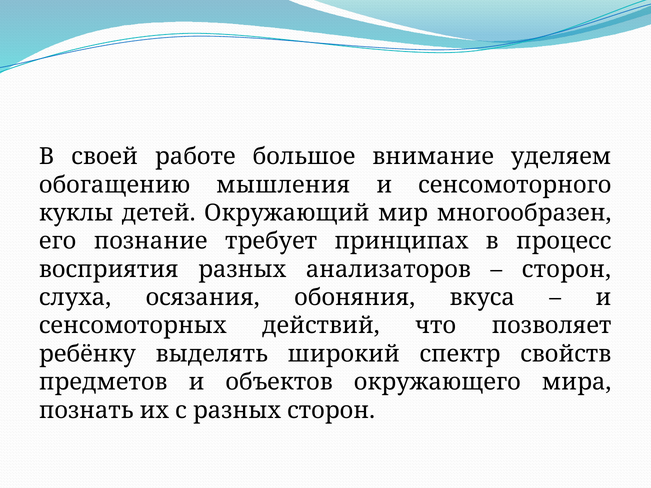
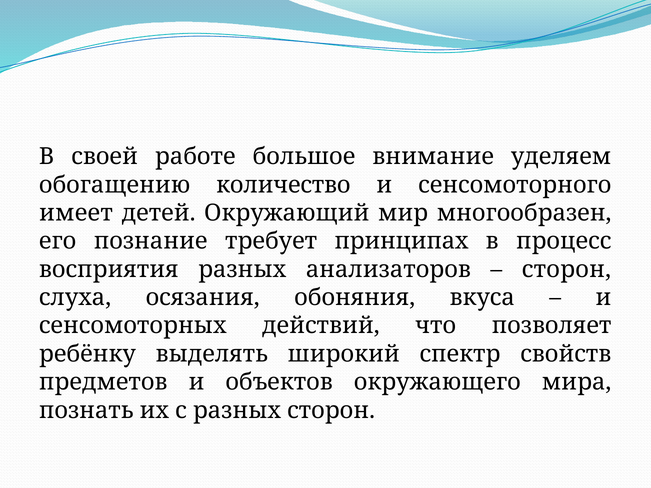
мышления: мышления -> количество (283, 185)
куклы: куклы -> имеет (76, 213)
